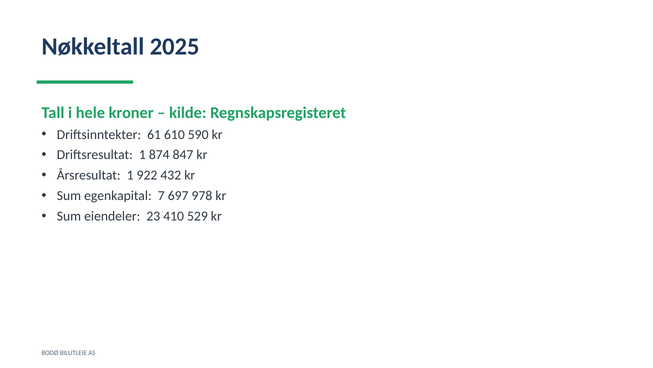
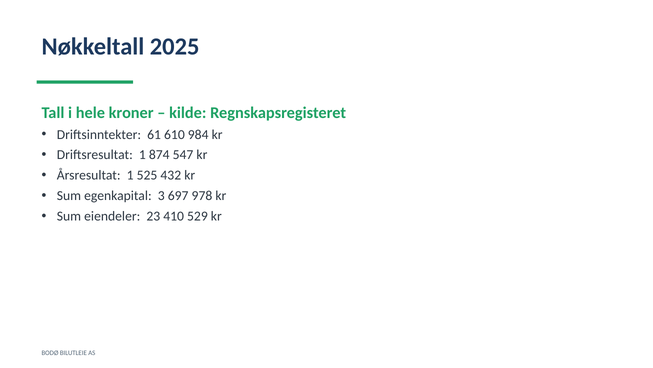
590: 590 -> 984 (198, 134)
847: 847 -> 547 (183, 155)
922: 922 -> 525 (147, 175)
7: 7 -> 3 (161, 196)
